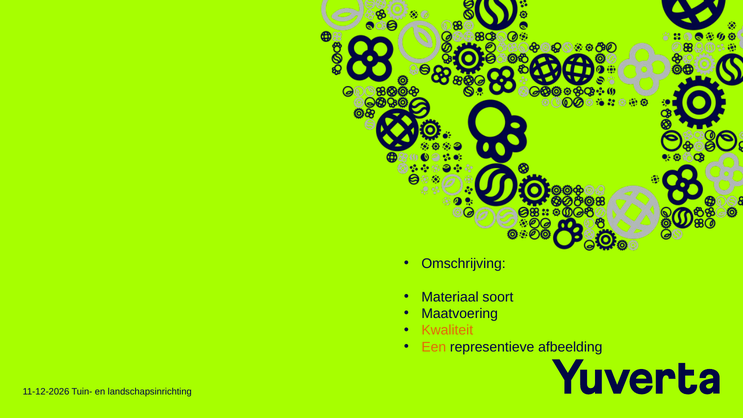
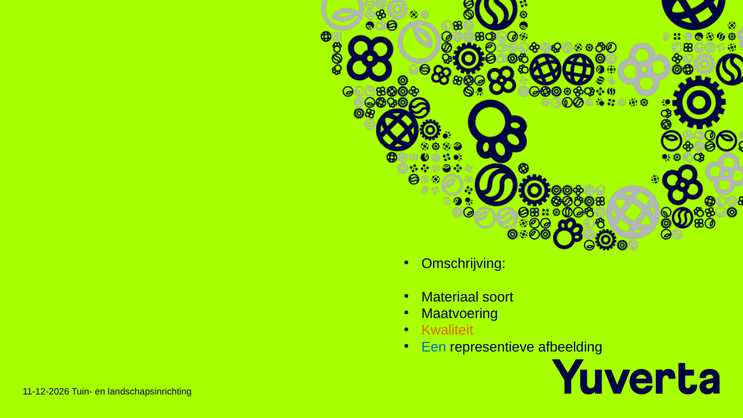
Een colour: orange -> blue (434, 347)
